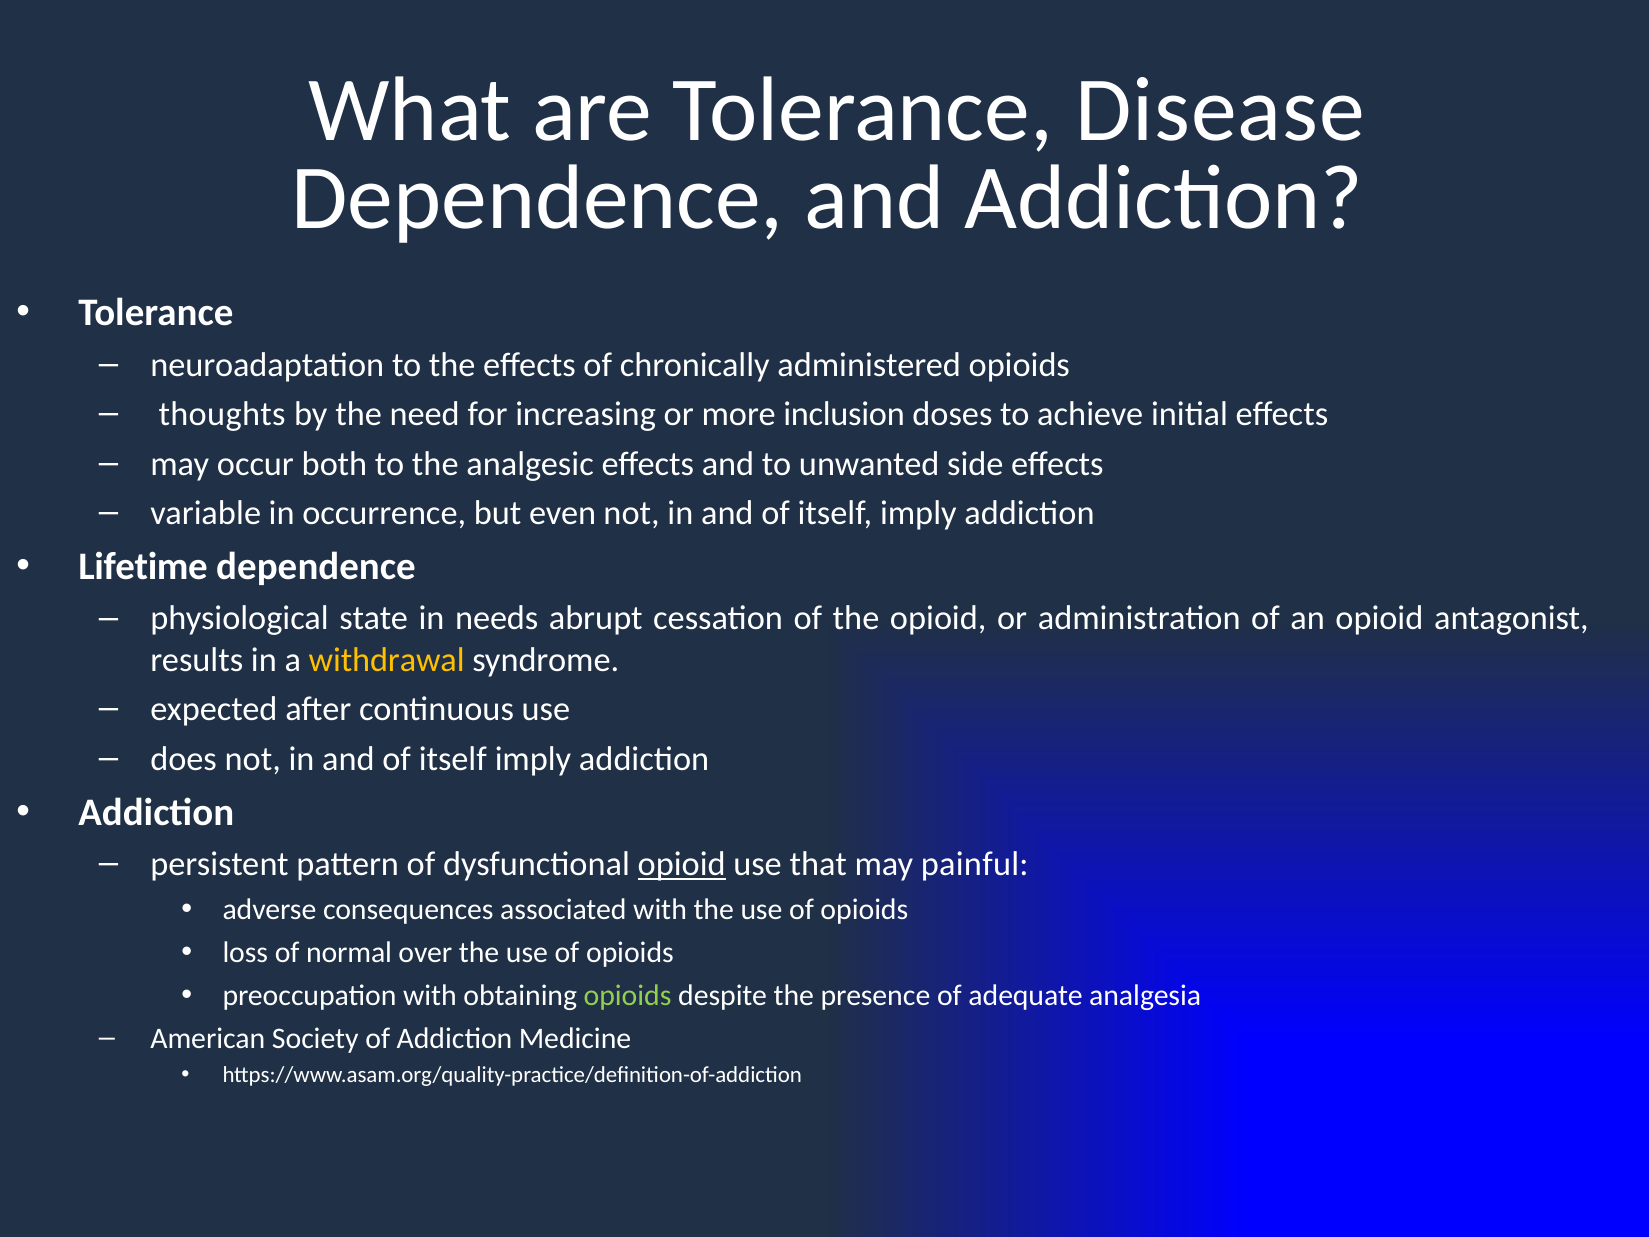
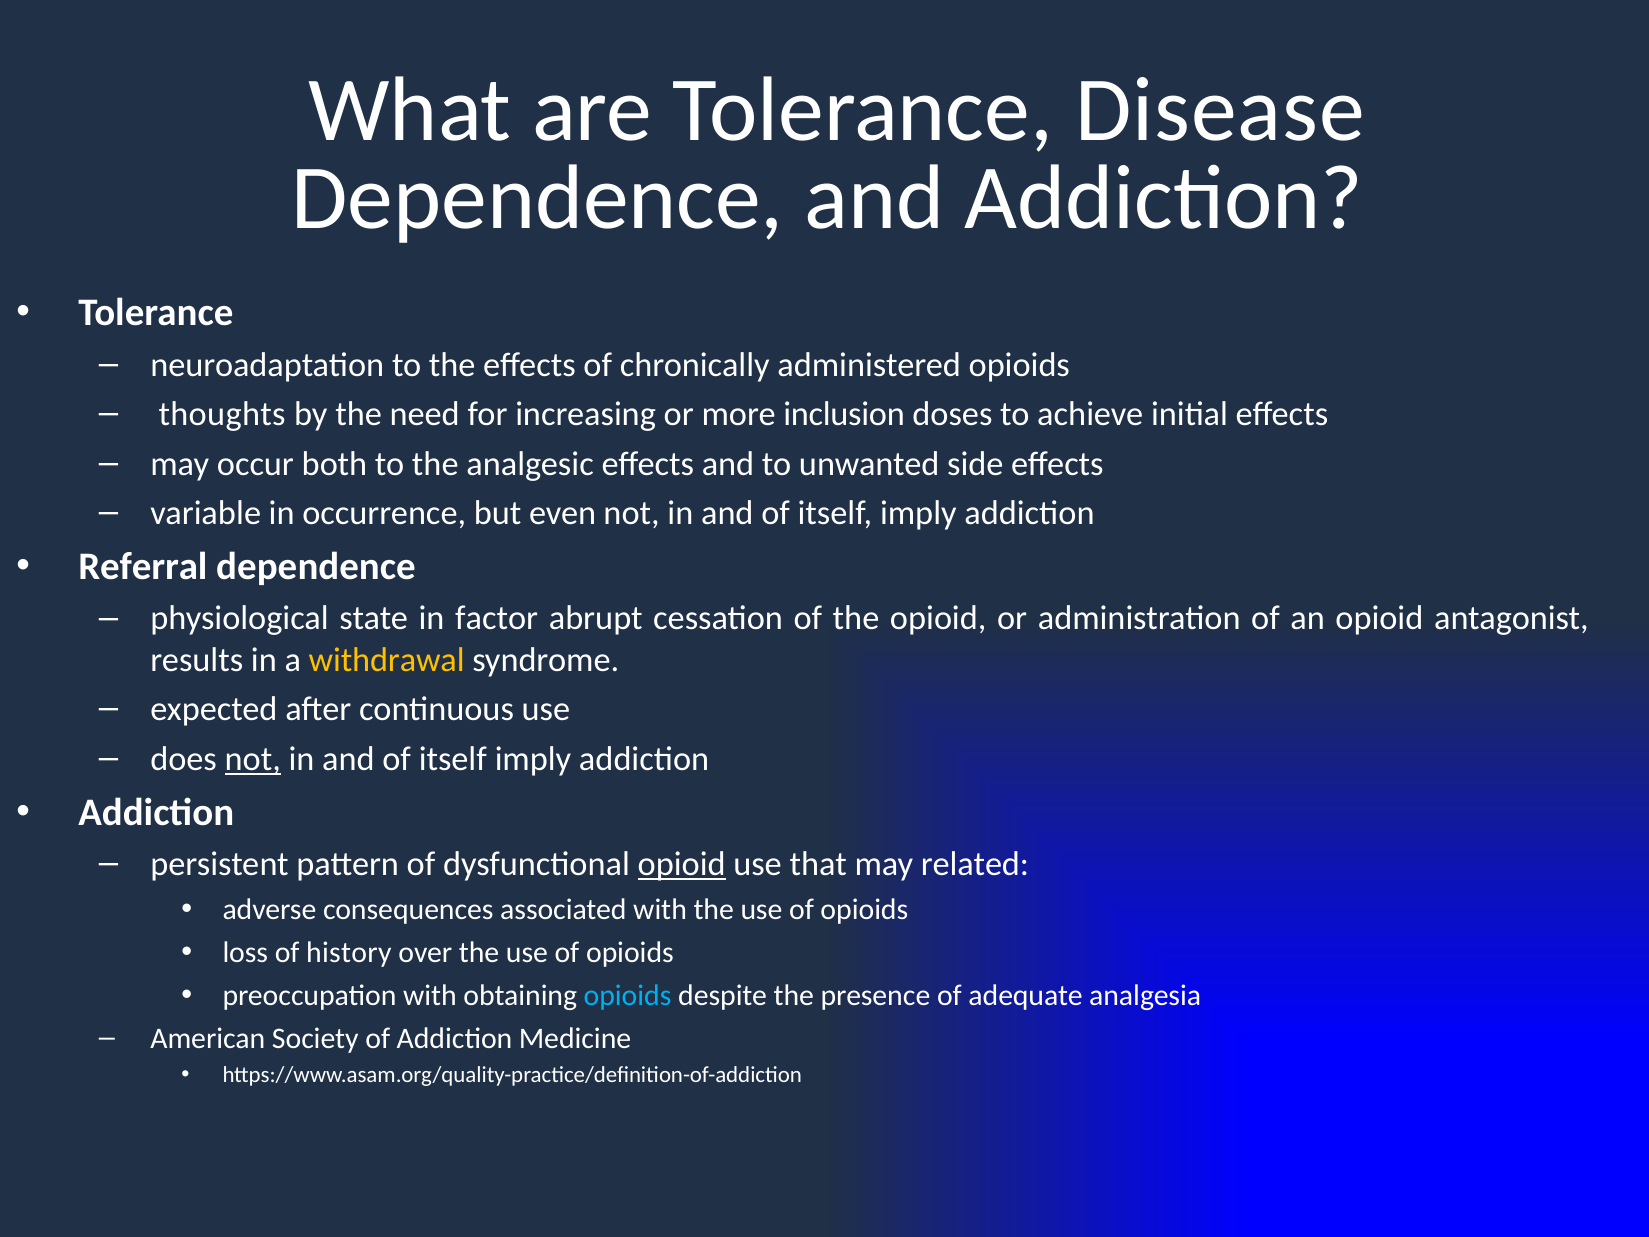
Lifetime: Lifetime -> Referral (143, 567)
needs: needs -> factor (497, 618)
not underline: none -> present (253, 759)
painful: painful -> related (975, 864)
normal: normal -> history (349, 953)
opioids colour: light green -> light blue (628, 996)
